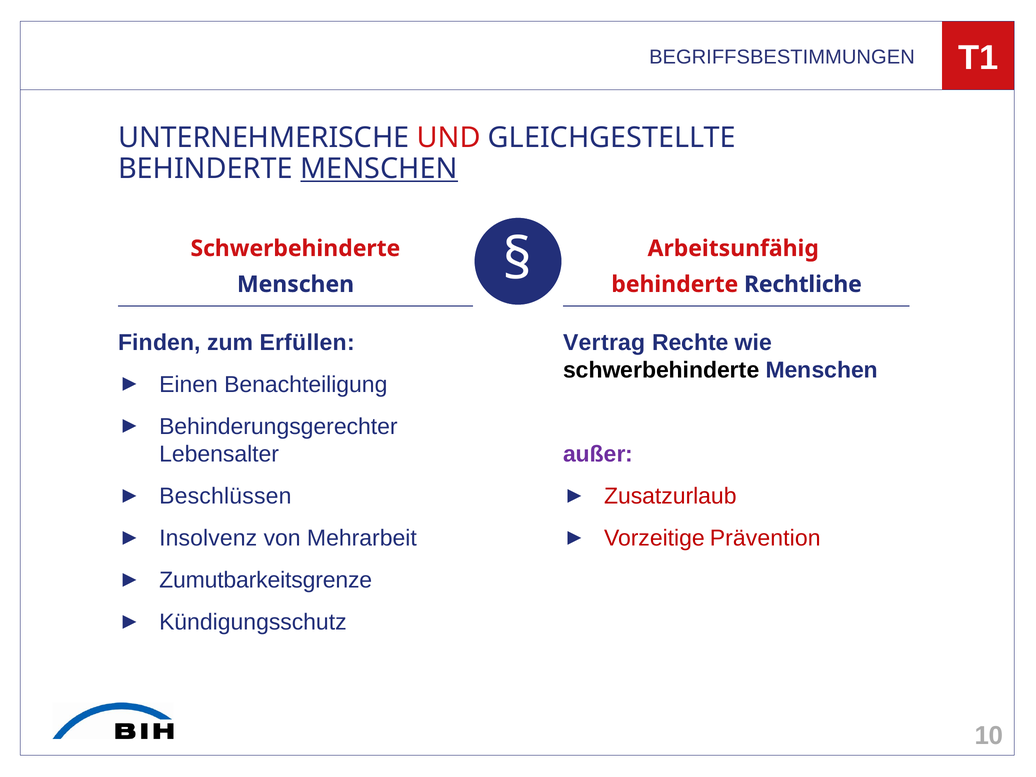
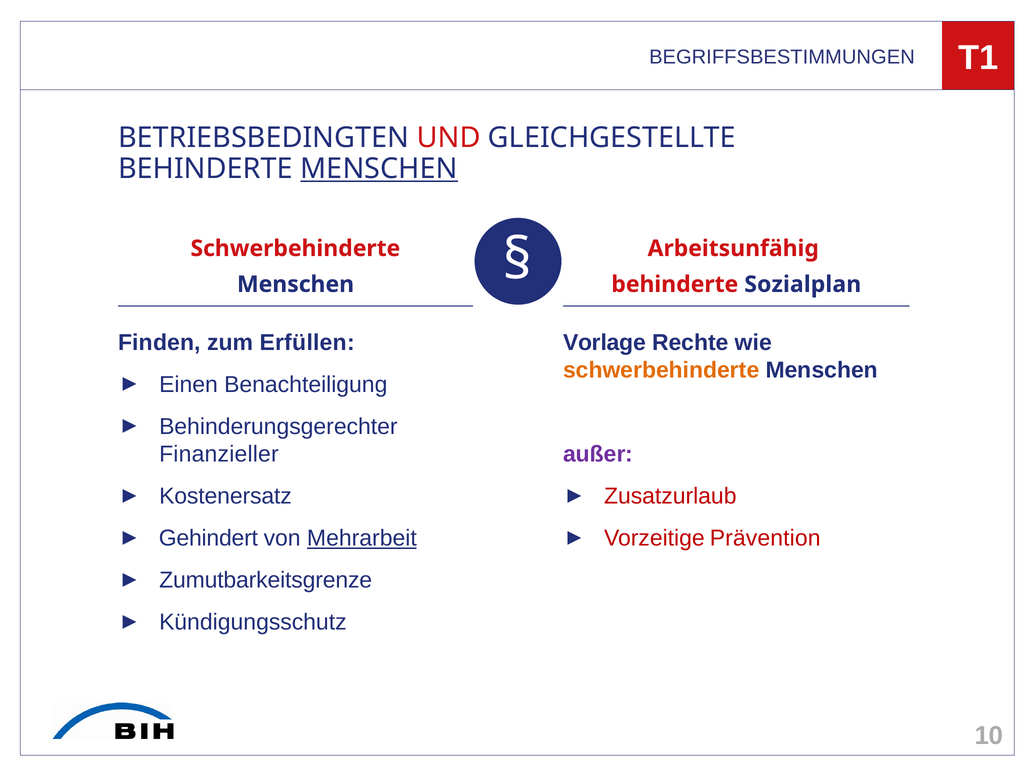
UNTERNEHMERISCHE: UNTERNEHMERISCHE -> BETRIEBSBEDINGTEN (264, 138)
Rechtliche: Rechtliche -> Sozialplan (803, 284)
Vertrag: Vertrag -> Vorlage (605, 343)
schwerbehinderte colour: black -> orange (661, 370)
Lebensalter: Lebensalter -> Finanzieller (219, 454)
Beschlüssen: Beschlüssen -> Kostenersatz (225, 496)
Insolvenz: Insolvenz -> Gehindert (208, 538)
Mehrarbeit underline: none -> present (362, 538)
